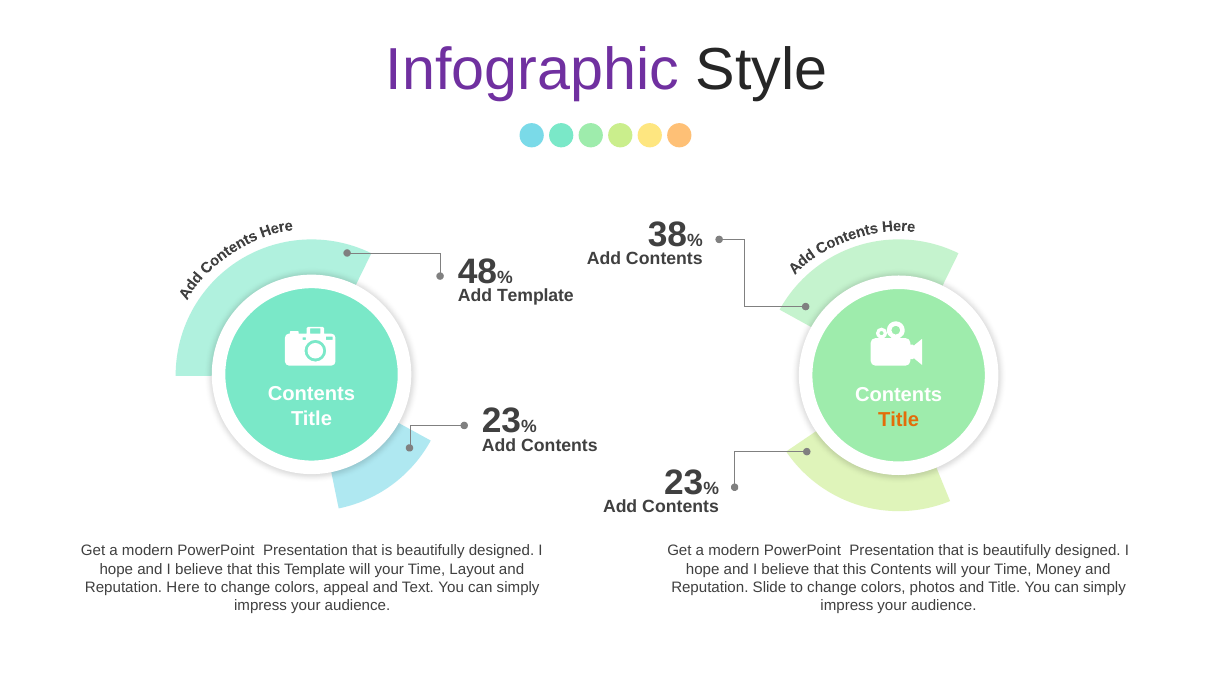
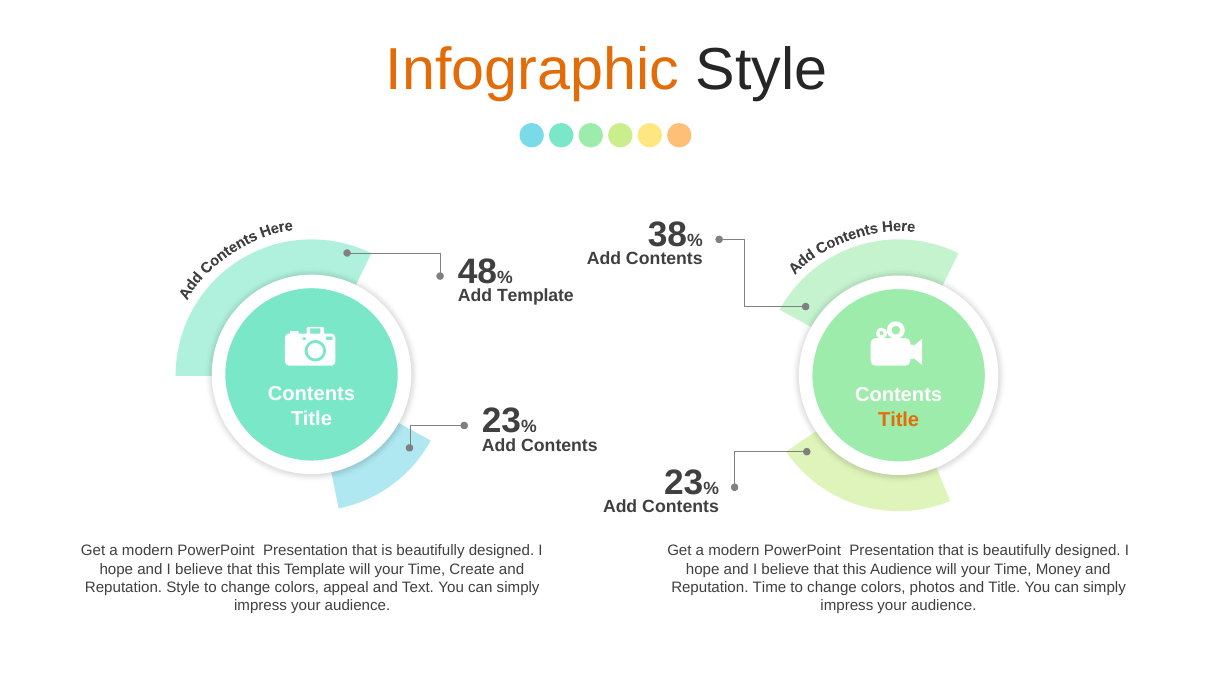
Infographic colour: purple -> orange (533, 70)
Layout: Layout -> Create (472, 569)
this Contents: Contents -> Audience (901, 569)
Reputation Here: Here -> Style (183, 587)
Reputation Slide: Slide -> Time (769, 587)
